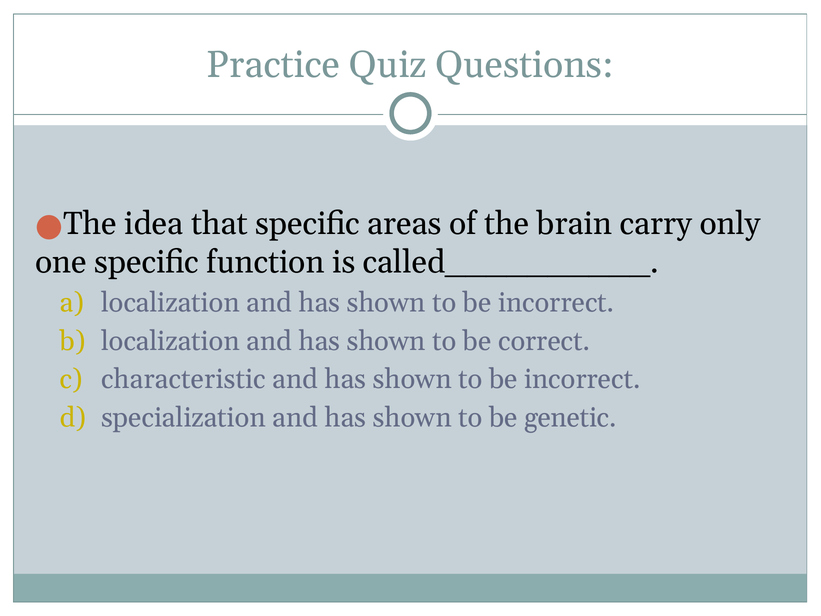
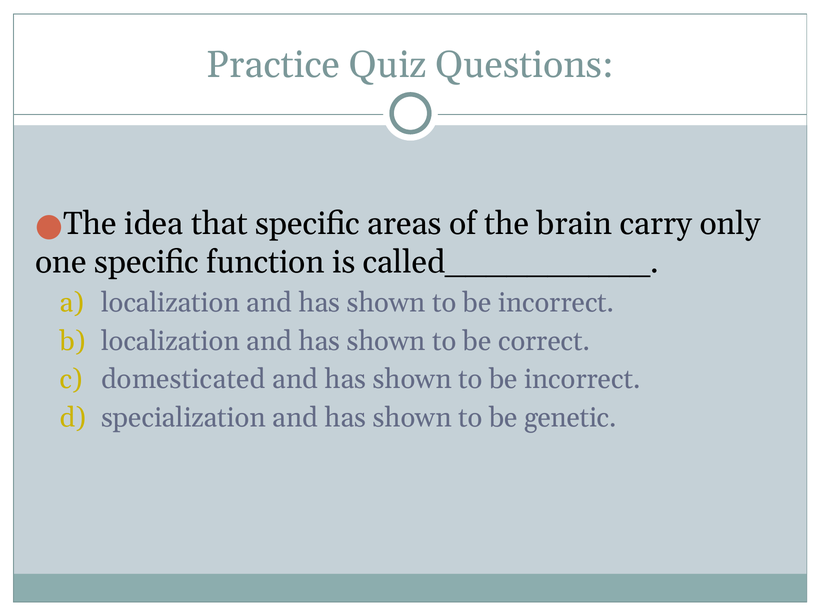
characteristic: characteristic -> domesticated (183, 379)
